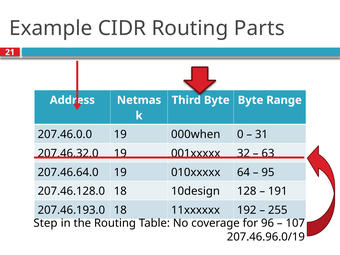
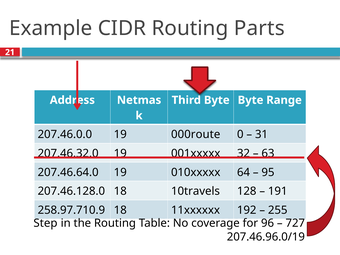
000when: 000when -> 000route (196, 134)
10design: 10design -> 10travels (195, 191)
207.46.193.0: 207.46.193.0 -> 258.97.710.9 (71, 210)
107: 107 -> 727 (295, 223)
